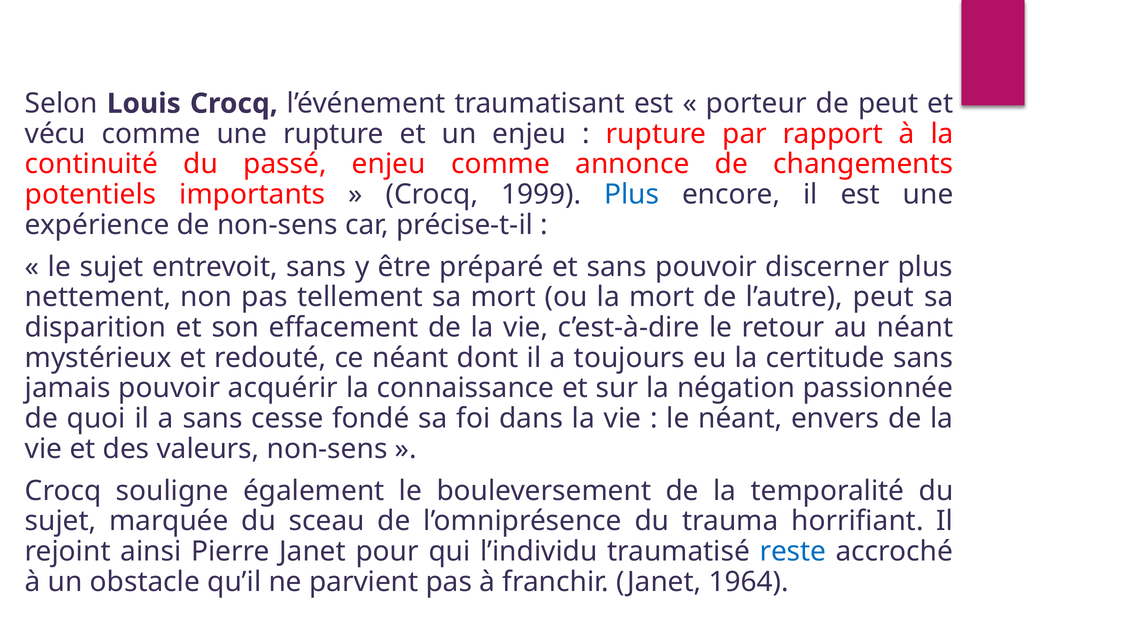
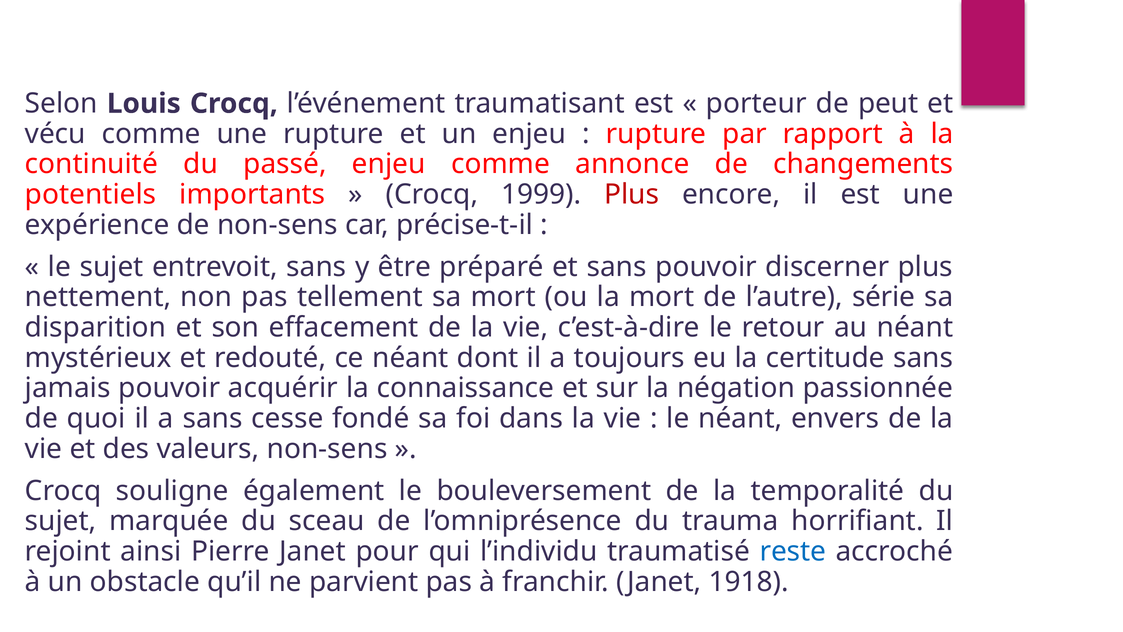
Plus colour: blue -> red (632, 194)
l’autre peut: peut -> série (884, 297)
1964: 1964 -> 1918 (749, 582)
